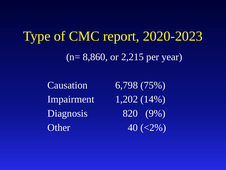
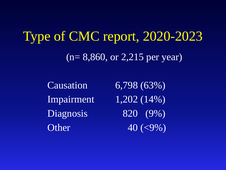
75%: 75% -> 63% (153, 85)
<2%: <2% -> <9% (153, 127)
